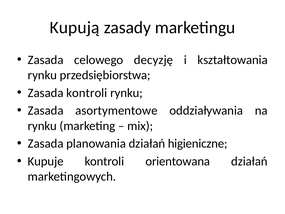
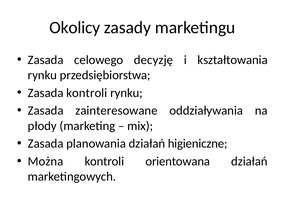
Kupują: Kupują -> Okolicy (75, 28)
asortymentowe: asortymentowe -> zainteresowane (116, 110)
rynku: rynku -> płody (42, 126)
Kupuje: Kupuje -> Można (46, 161)
